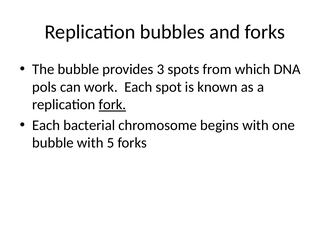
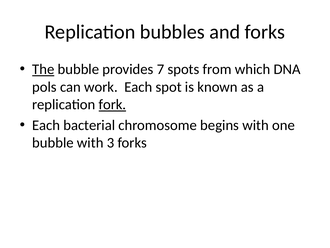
The underline: none -> present (43, 69)
3: 3 -> 7 (160, 69)
5: 5 -> 3 (110, 143)
